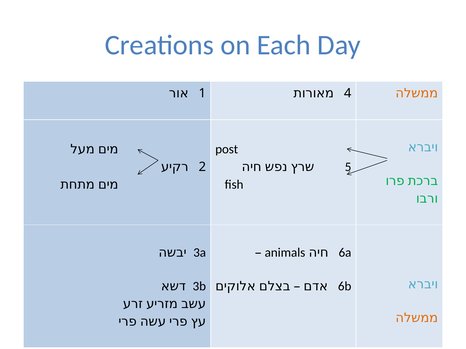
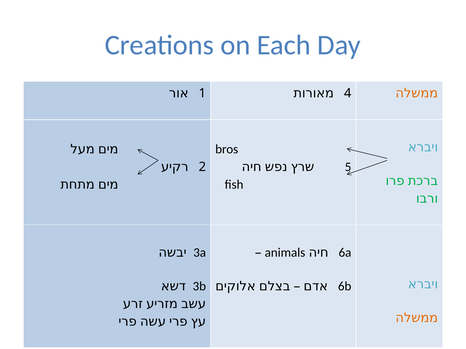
post: post -> bros (227, 149)
